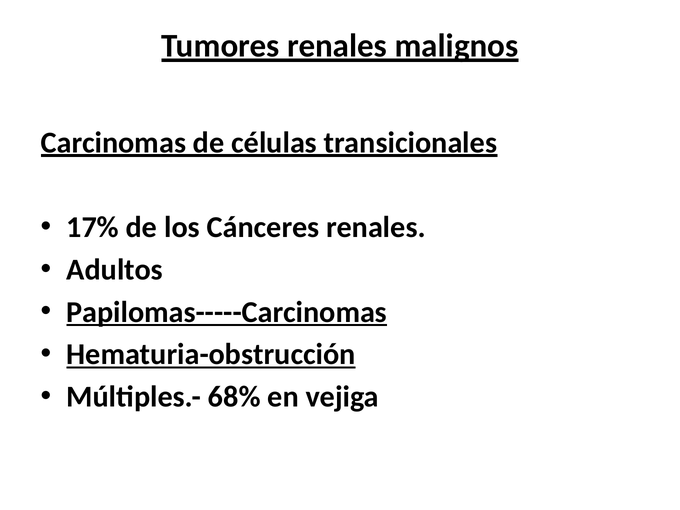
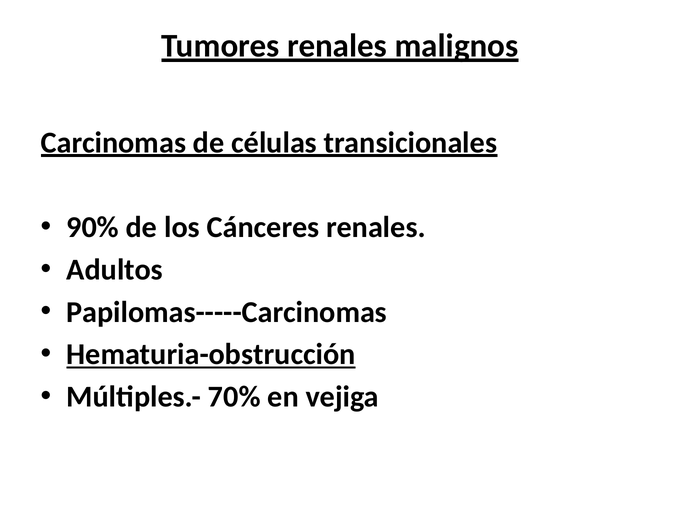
17%: 17% -> 90% (93, 227)
Papilomas-----Carcinomas underline: present -> none (227, 312)
68%: 68% -> 70% (234, 397)
